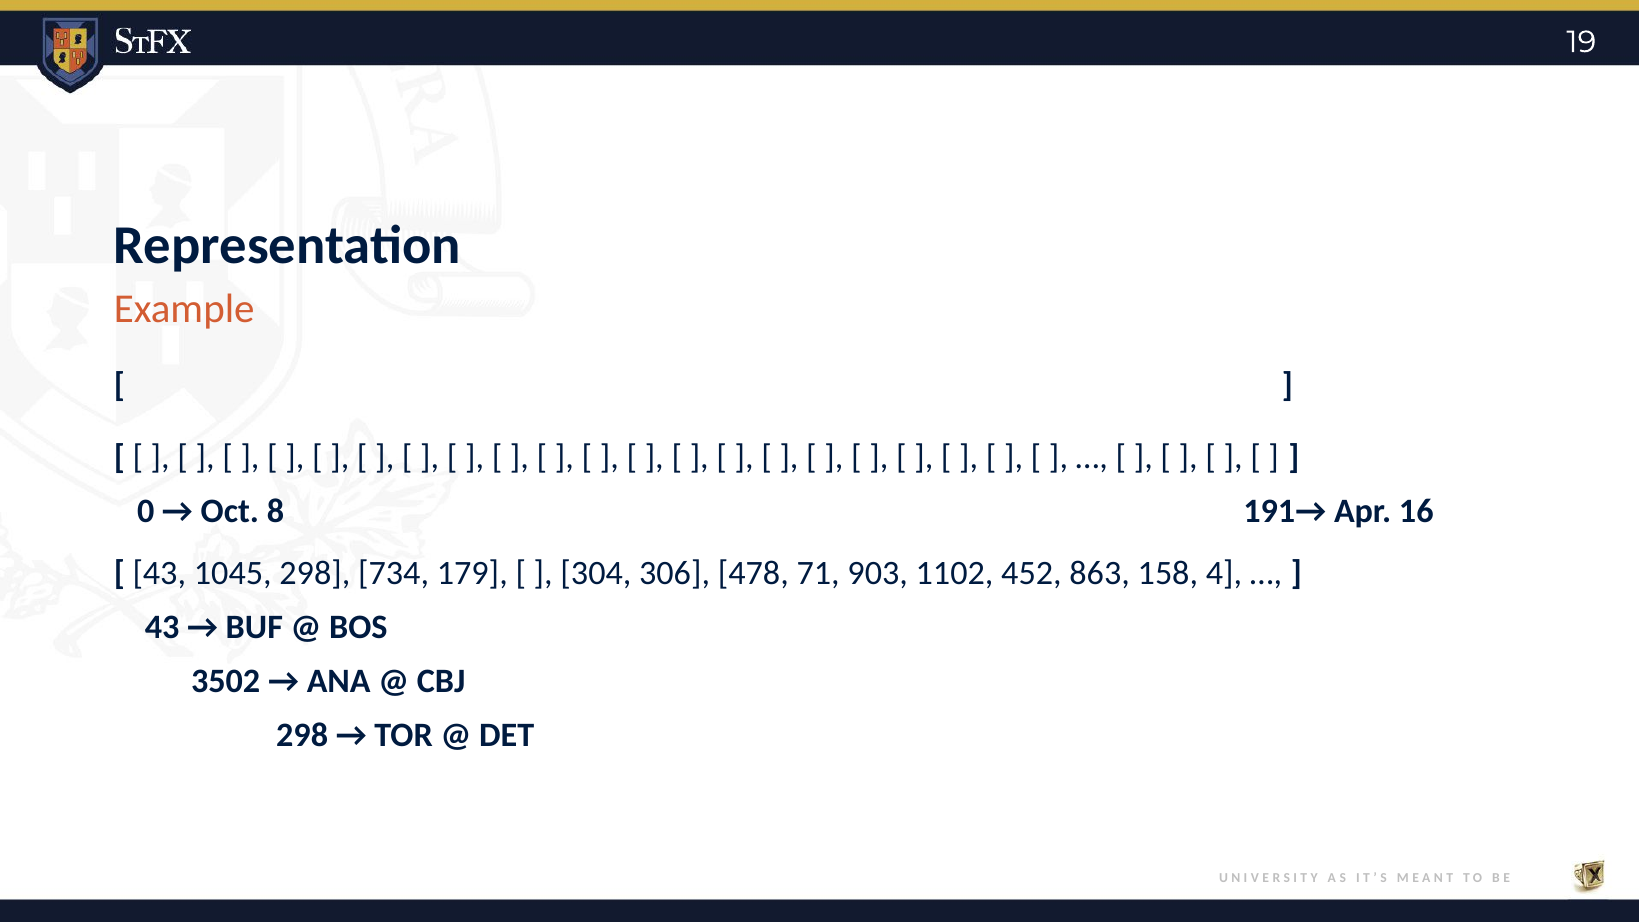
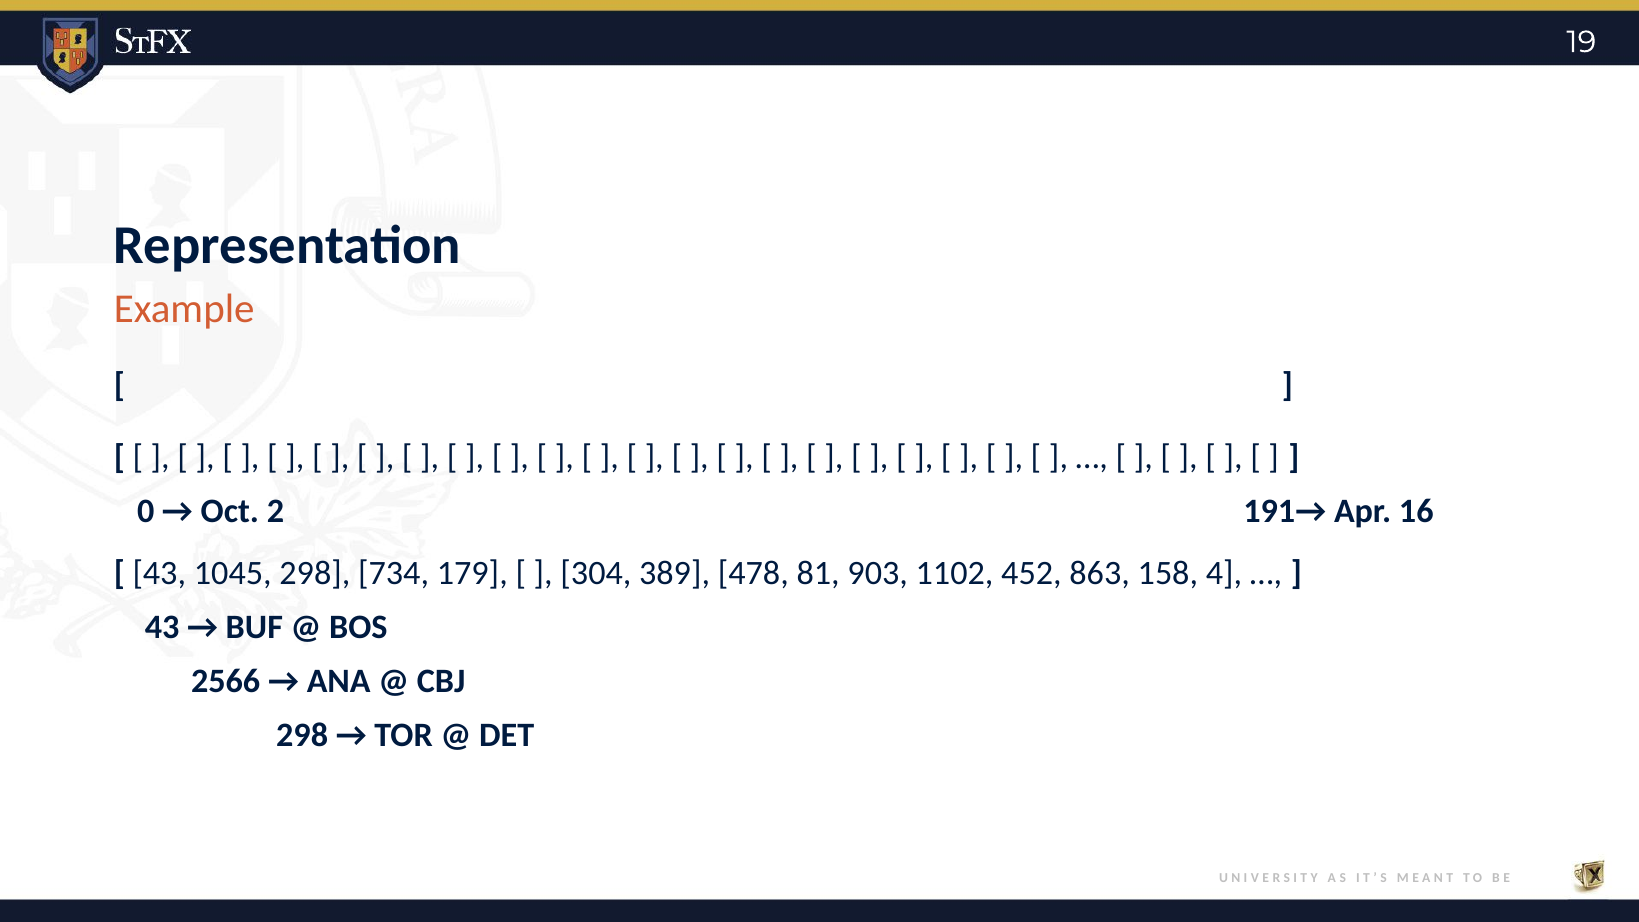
8: 8 -> 2 (275, 512)
306: 306 -> 389 (675, 574)
71: 71 -> 81 (818, 574)
3502: 3502 -> 2566 (226, 681)
